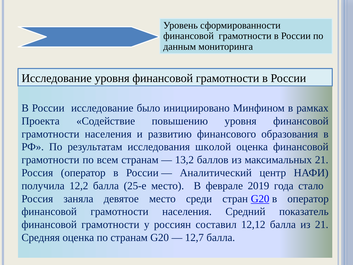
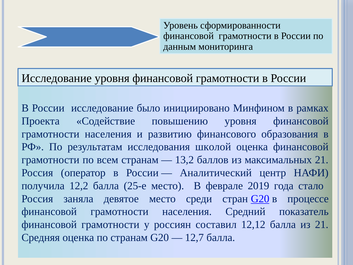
в оператор: оператор -> процессе (308, 199)
